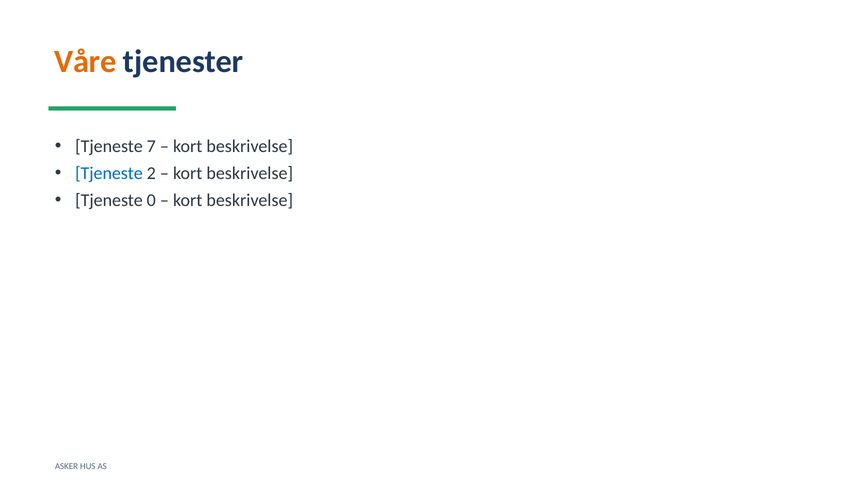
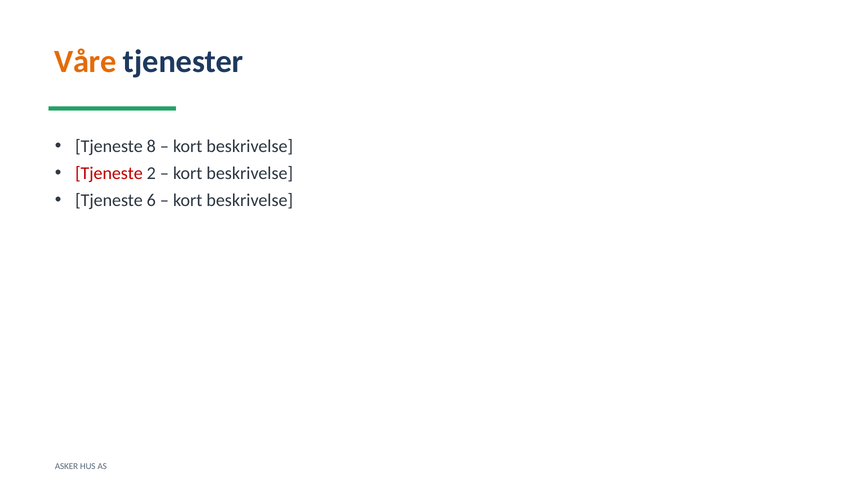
7: 7 -> 8 (151, 146)
Tjeneste colour: blue -> red (109, 173)
0: 0 -> 6 (151, 200)
